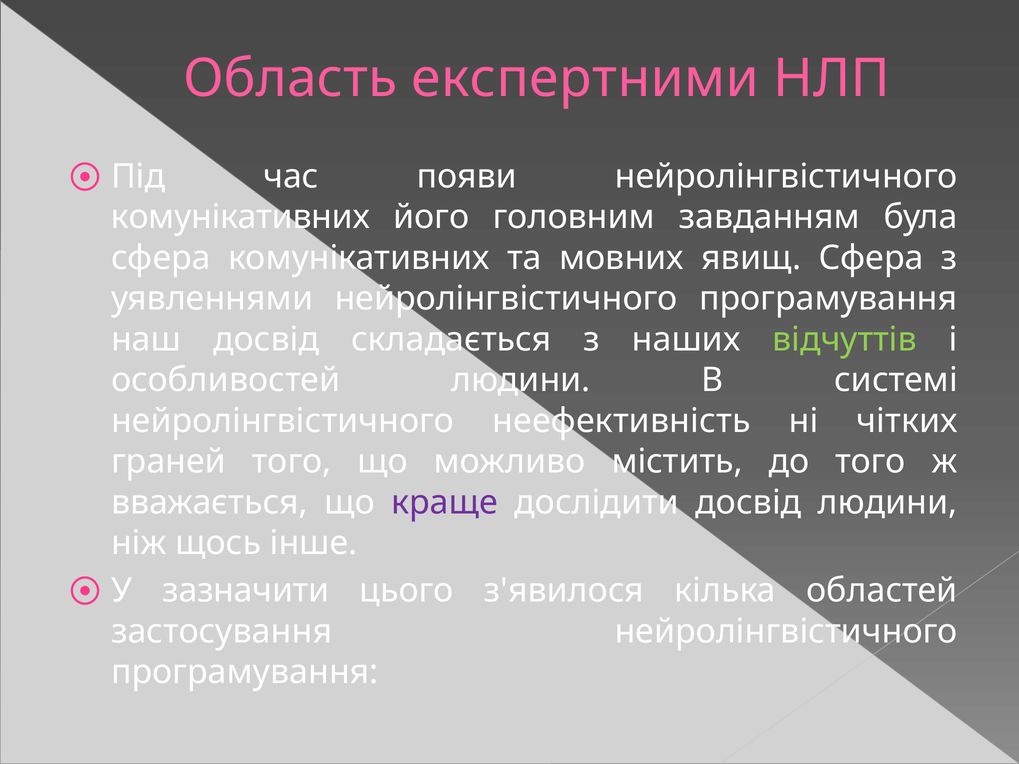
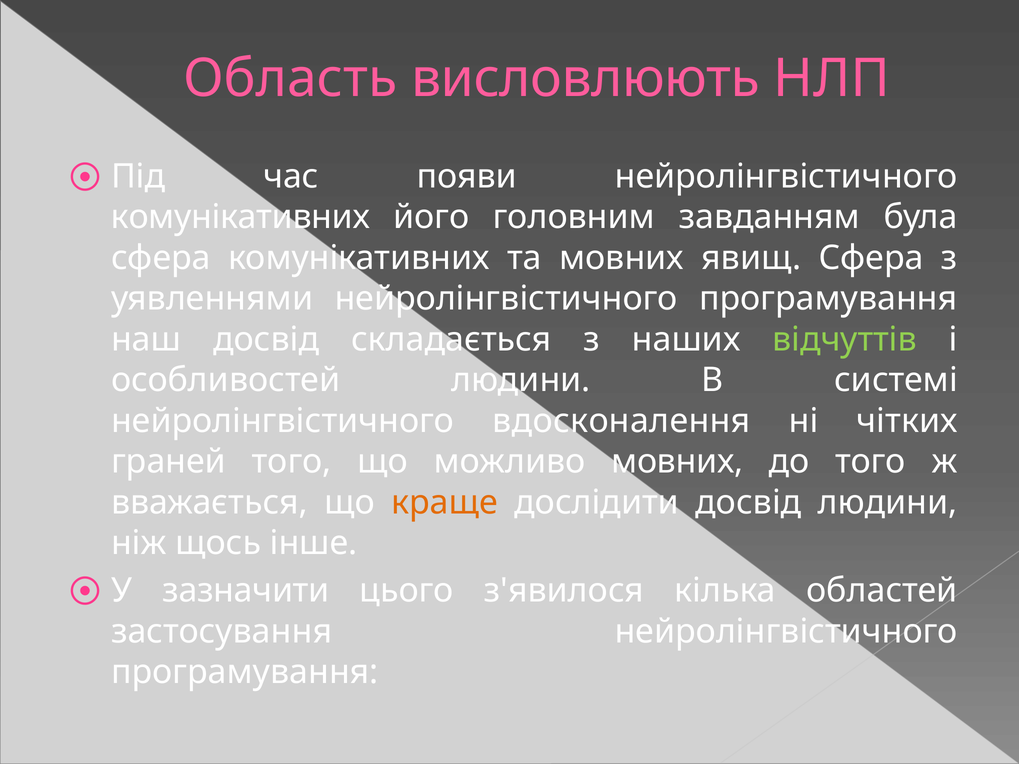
експертними: експертними -> висловлюють (586, 79)
неефективність: неефективність -> вдосконалення (621, 421)
можливо містить: містить -> мовних (677, 462)
краще colour: purple -> orange (444, 503)
